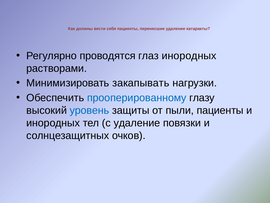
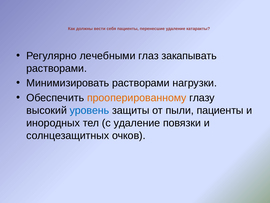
проводятся: проводятся -> лечебными (108, 56)
глаз инородных: инородных -> закапывать (189, 56)
Минимизировать закапывать: закапывать -> растворами (141, 83)
прооперированному colour: blue -> orange (137, 98)
